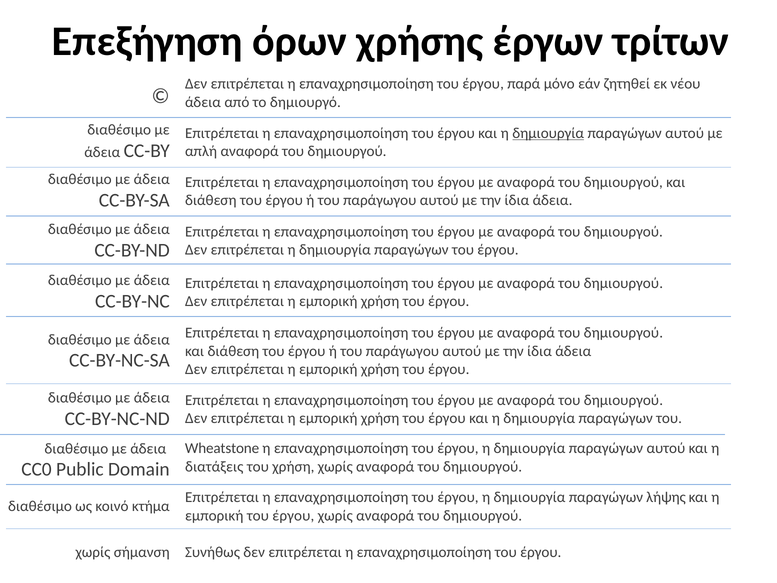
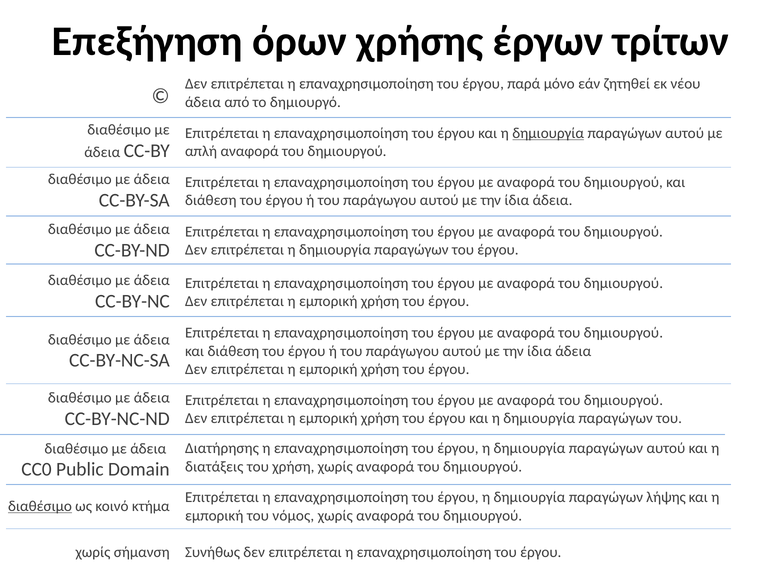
Wheatstone: Wheatstone -> Διατήρησης (222, 448)
διαθέσιμο underline: none -> present (40, 506)
εμπορική του έργου: έργου -> νόμος (293, 515)
